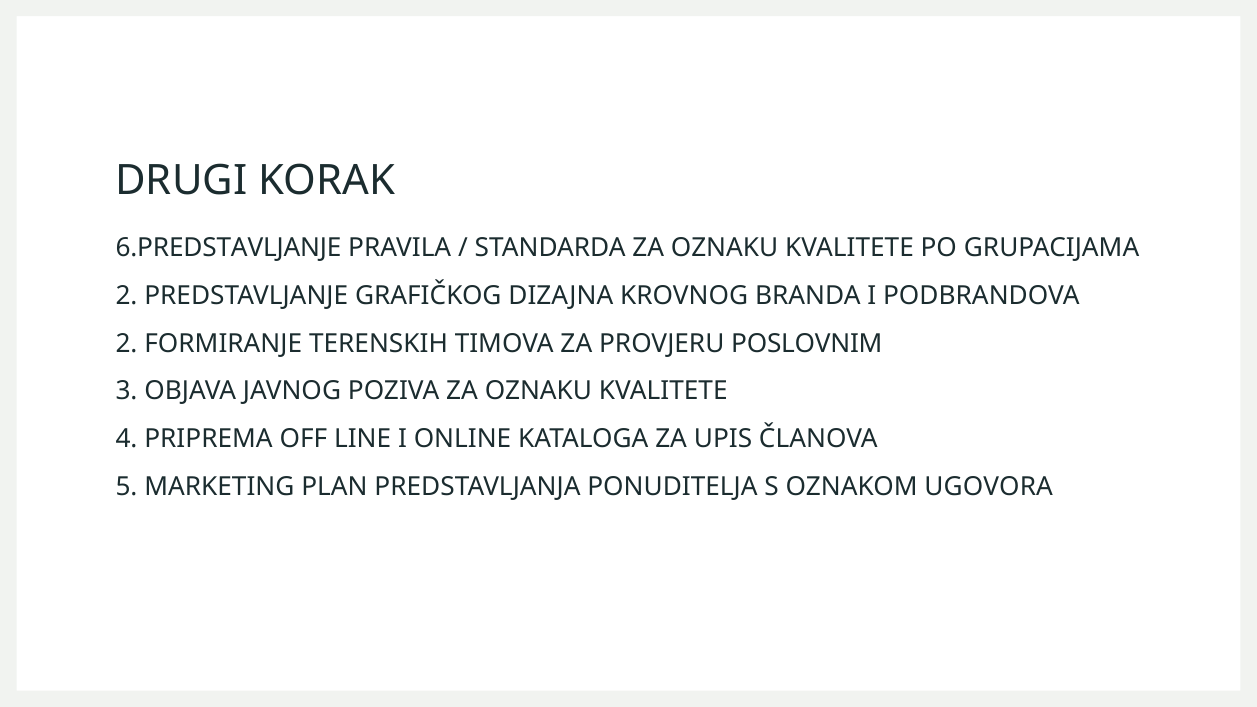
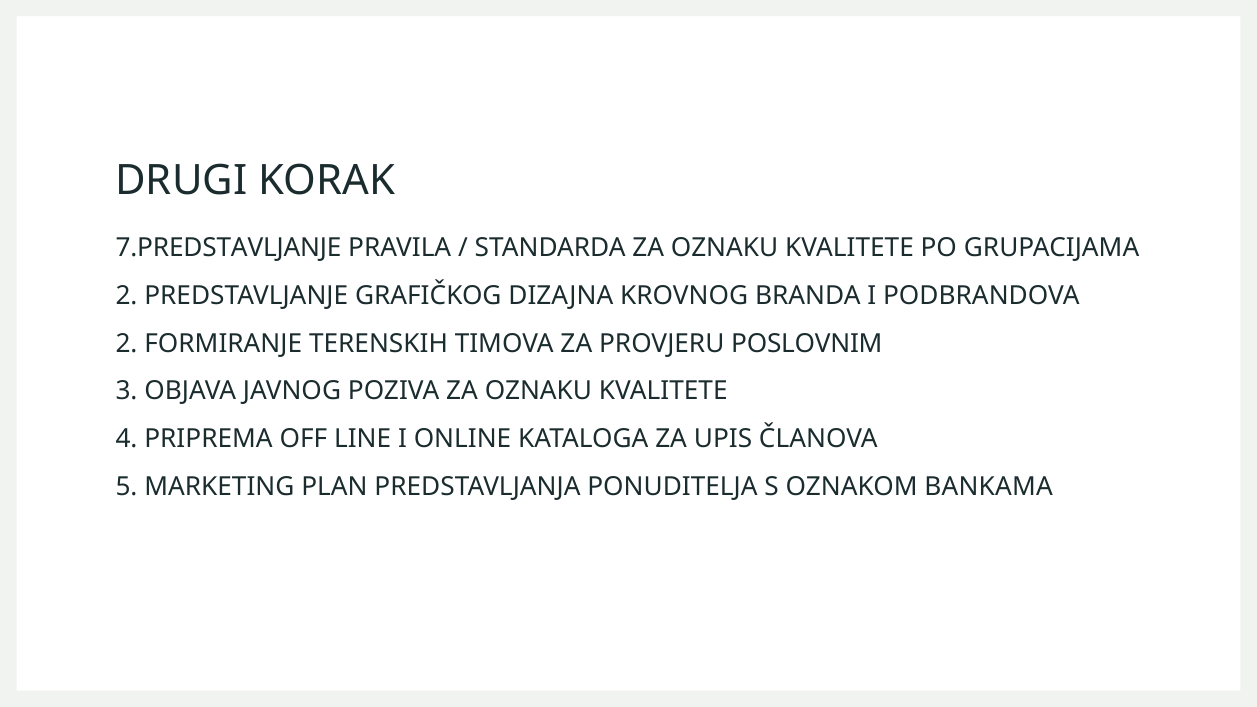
6.PREDSTAVLJANJE: 6.PREDSTAVLJANJE -> 7.PREDSTAVLJANJE (229, 248)
UGOVORA: UGOVORA -> BANKAMA (989, 487)
